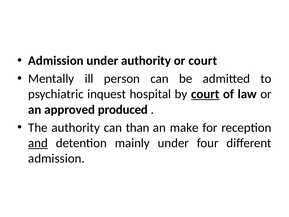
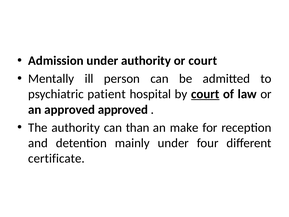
inquest: inquest -> patient (107, 94)
approved produced: produced -> approved (123, 109)
and underline: present -> none (38, 143)
admission: admission -> certificate (57, 158)
